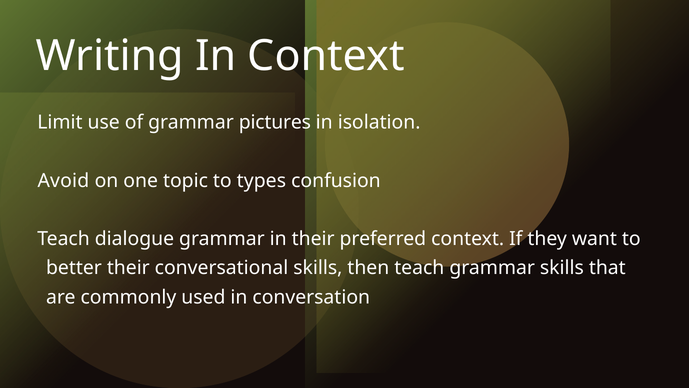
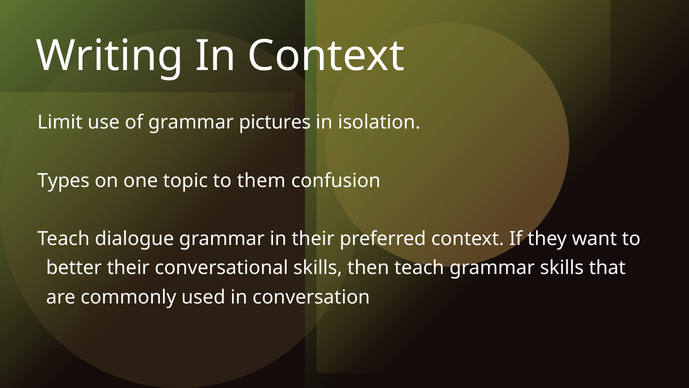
Avoid: Avoid -> Types (64, 181)
types: types -> them (261, 181)
